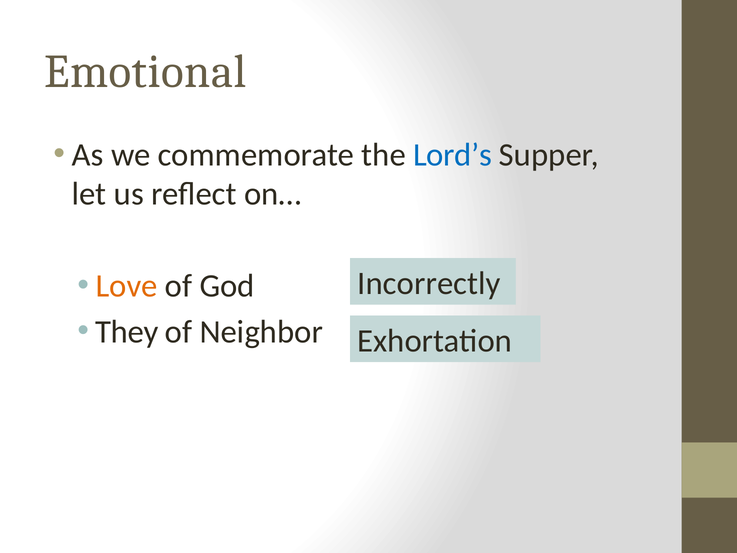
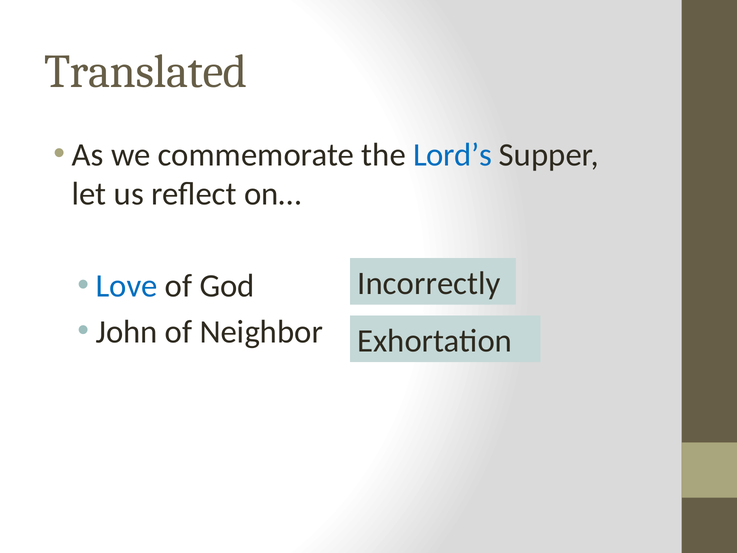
Emotional: Emotional -> Translated (146, 71)
Love colour: orange -> blue (127, 286)
They: They -> John (127, 332)
